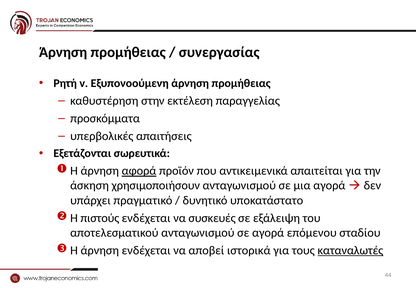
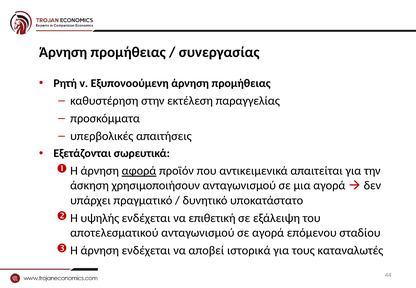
πιστούς: πιστούς -> υψηλής (100, 218)
συσκευές: συσκευές -> επιθετική (212, 218)
καταναλωτές underline: present -> none (350, 250)
